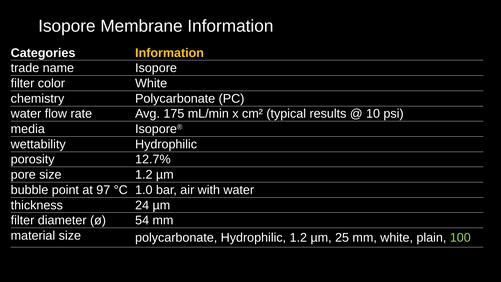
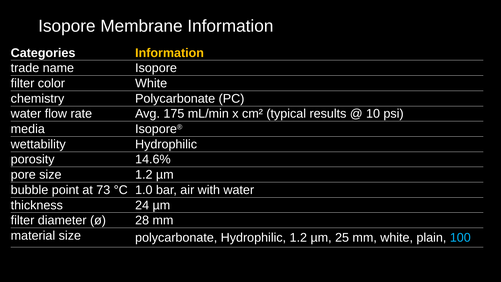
12.7%: 12.7% -> 14.6% (153, 159)
97: 97 -> 73 (103, 190)
54: 54 -> 28 (142, 220)
100 colour: light green -> light blue (460, 238)
